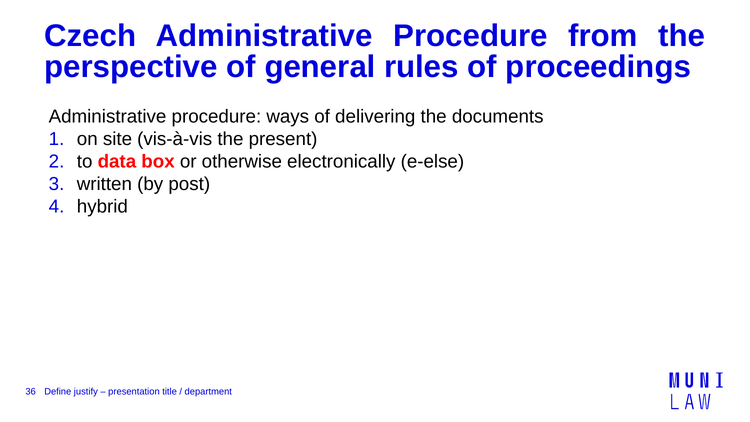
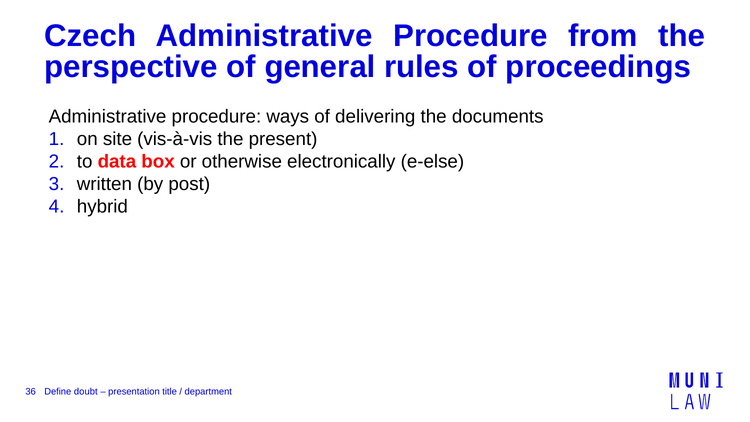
justify: justify -> doubt (86, 391)
